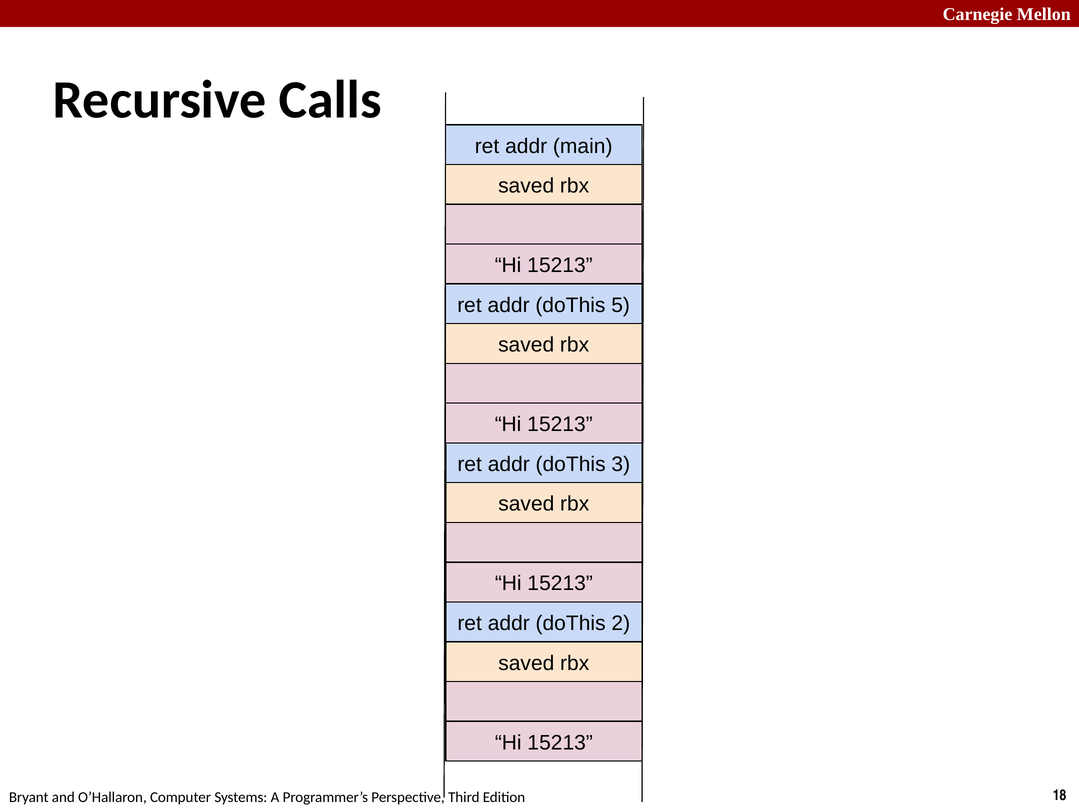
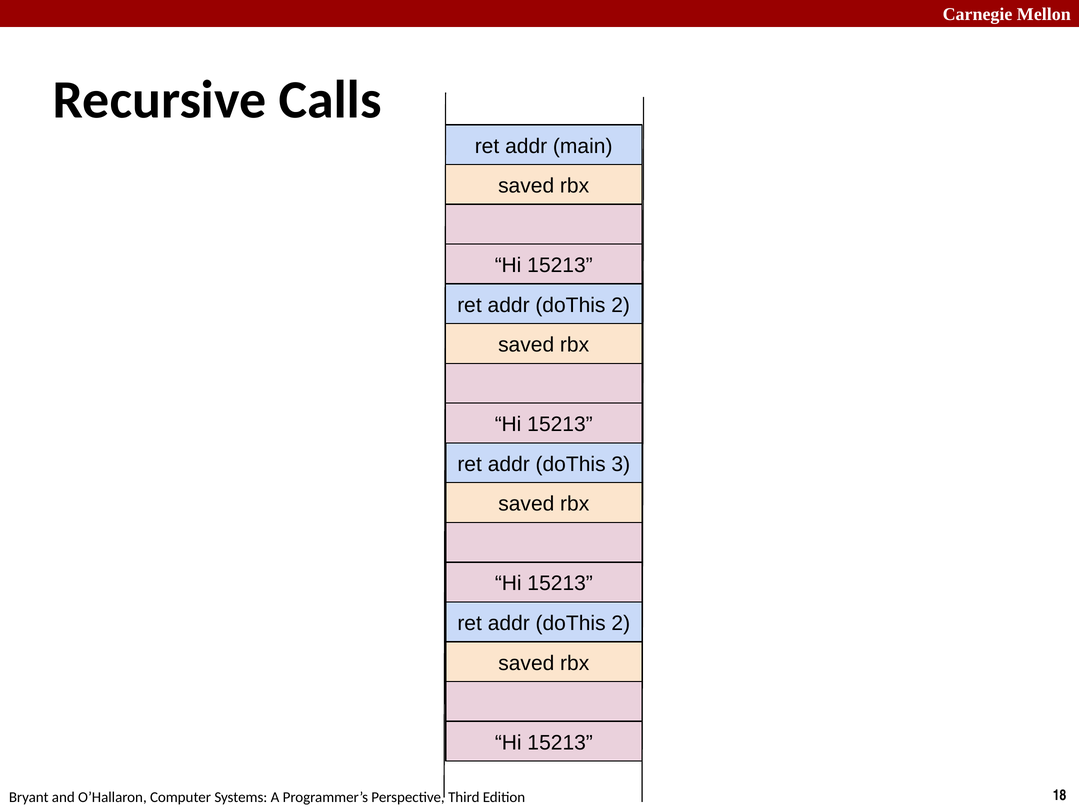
5: 5 -> 2 (621, 305)
